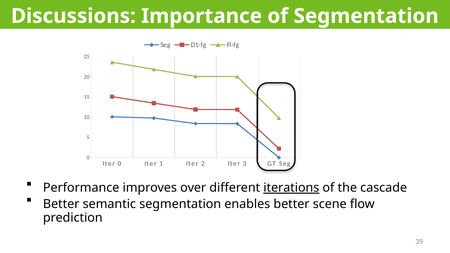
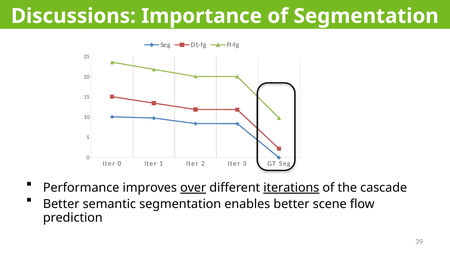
over underline: none -> present (193, 188)
